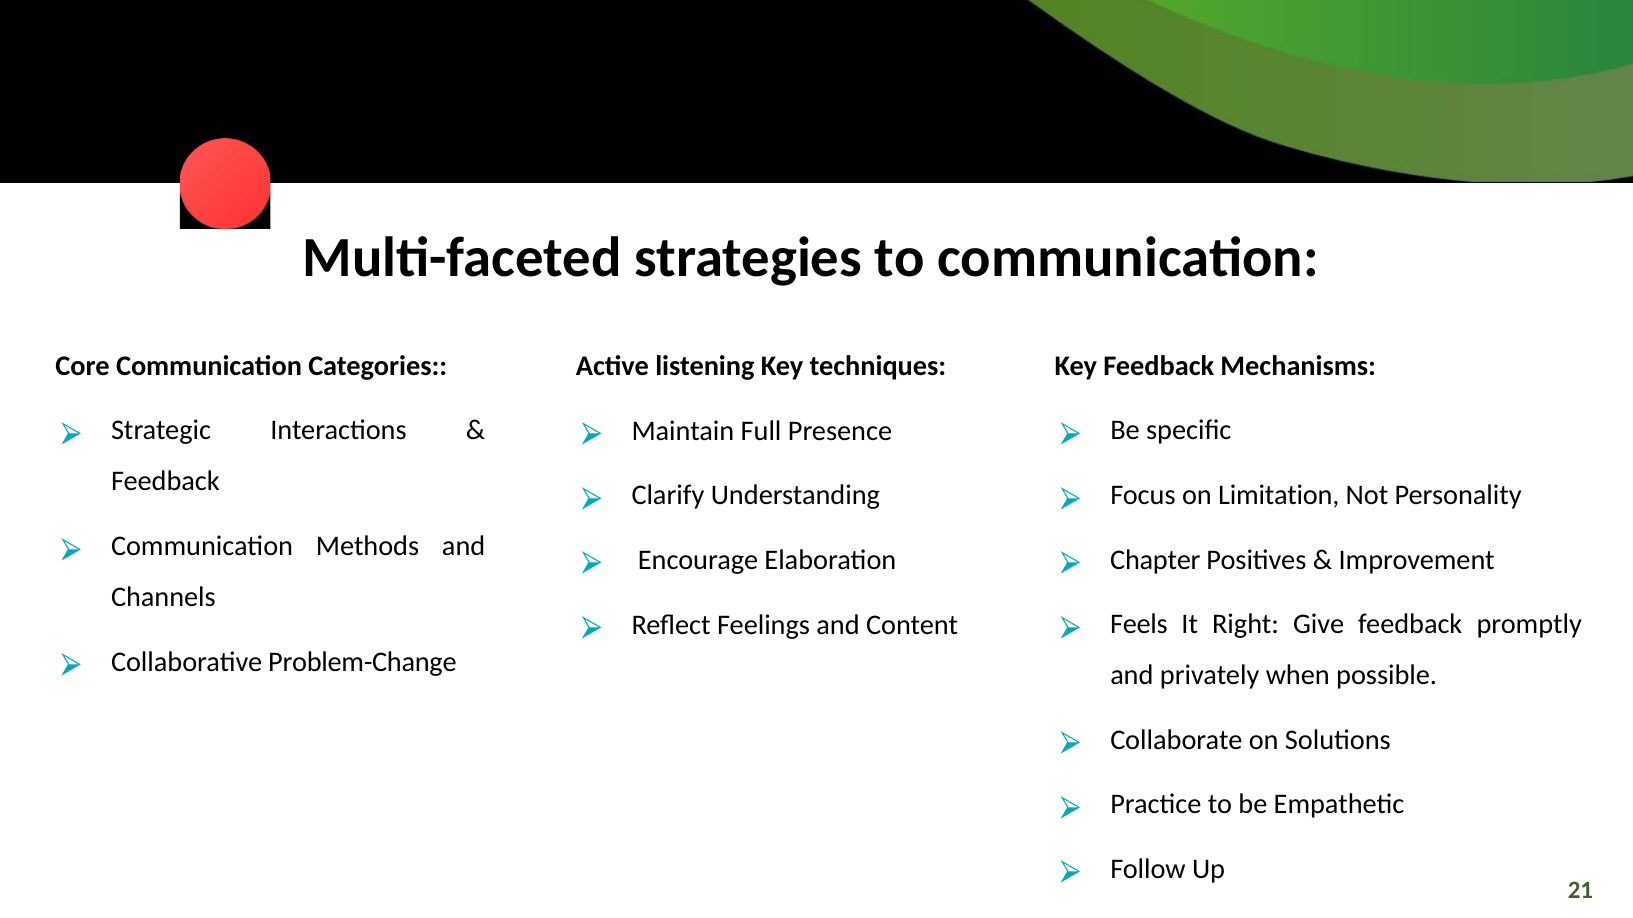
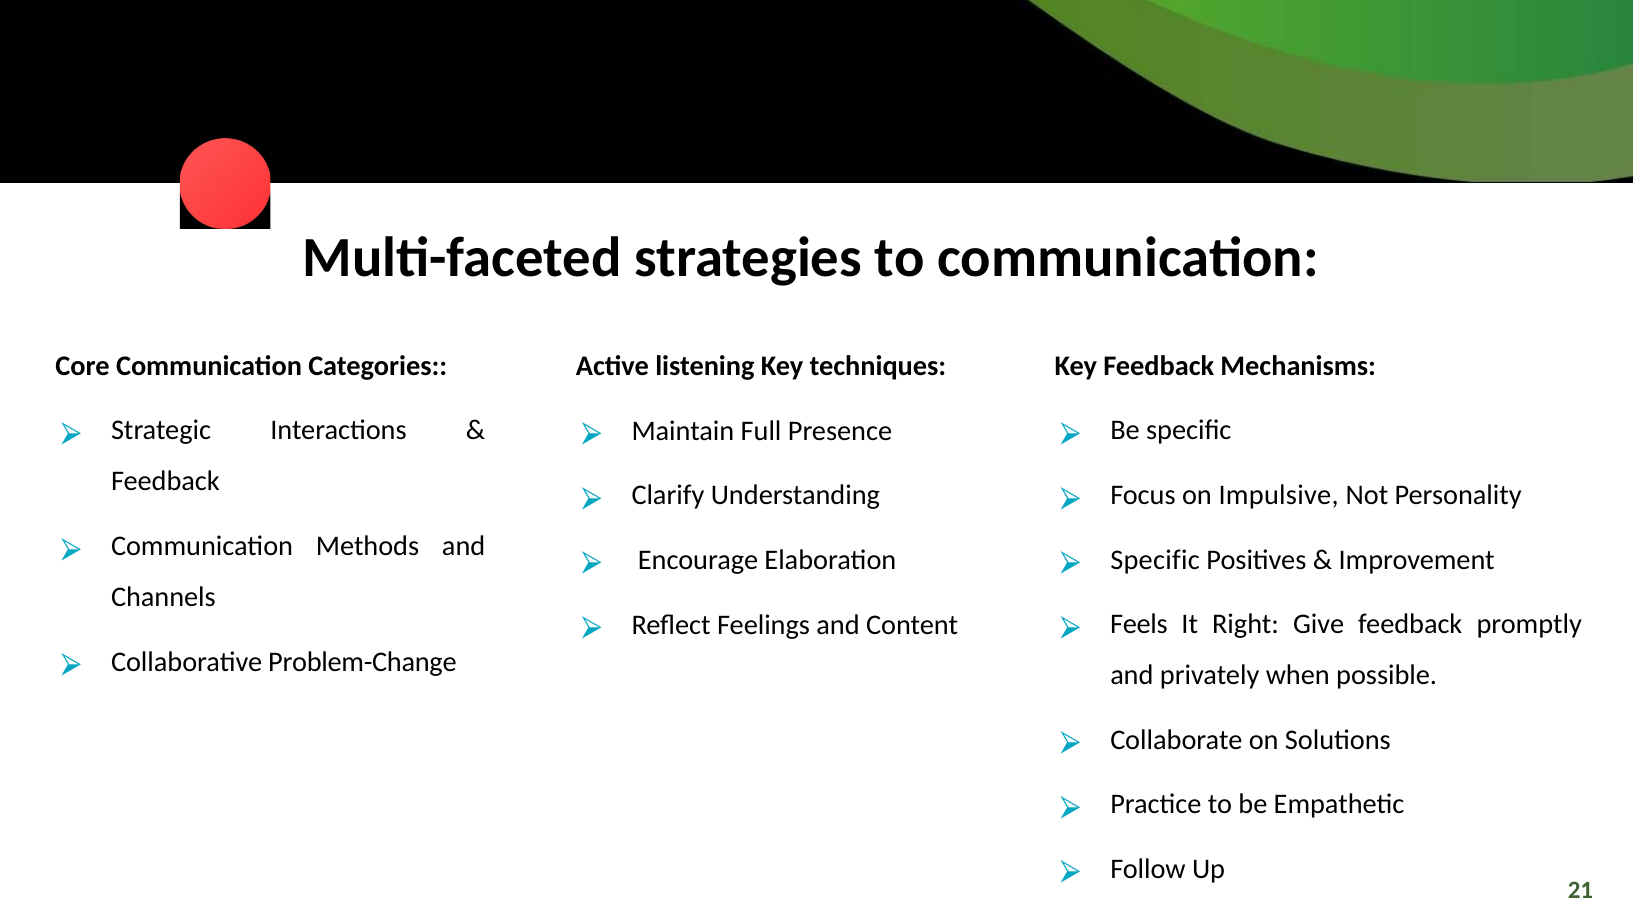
Limitation: Limitation -> Impulsive (1279, 495)
Chapter: Chapter -> Specific (1155, 560)
